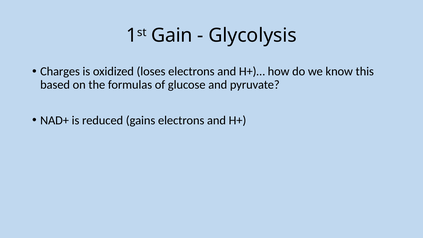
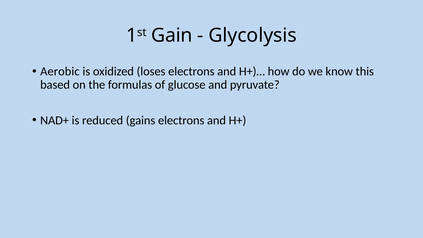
Charges: Charges -> Aerobic (60, 72)
